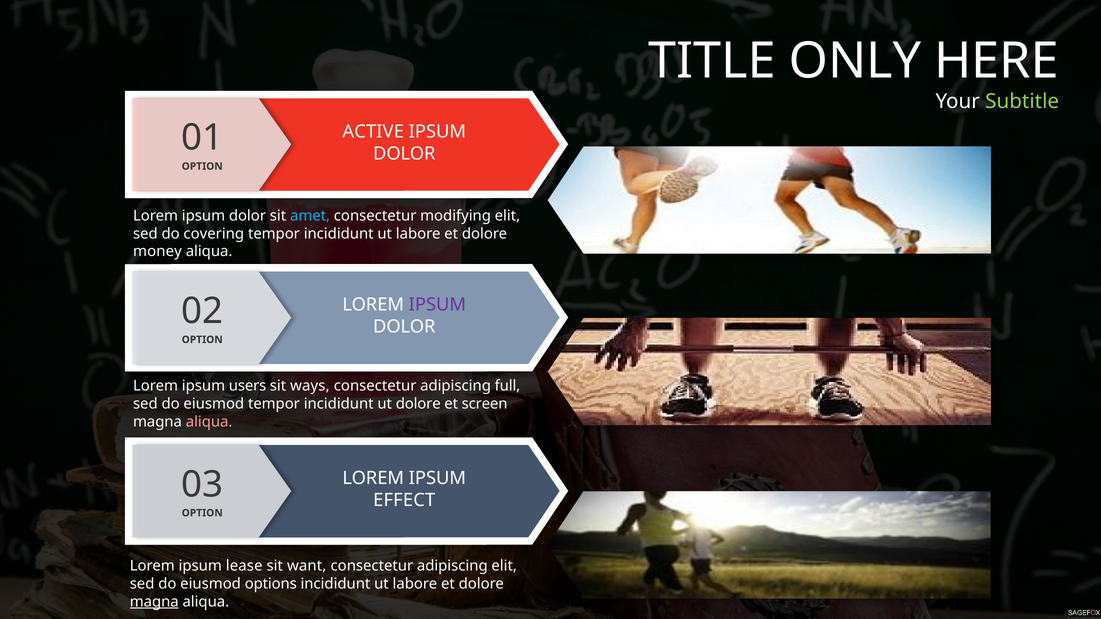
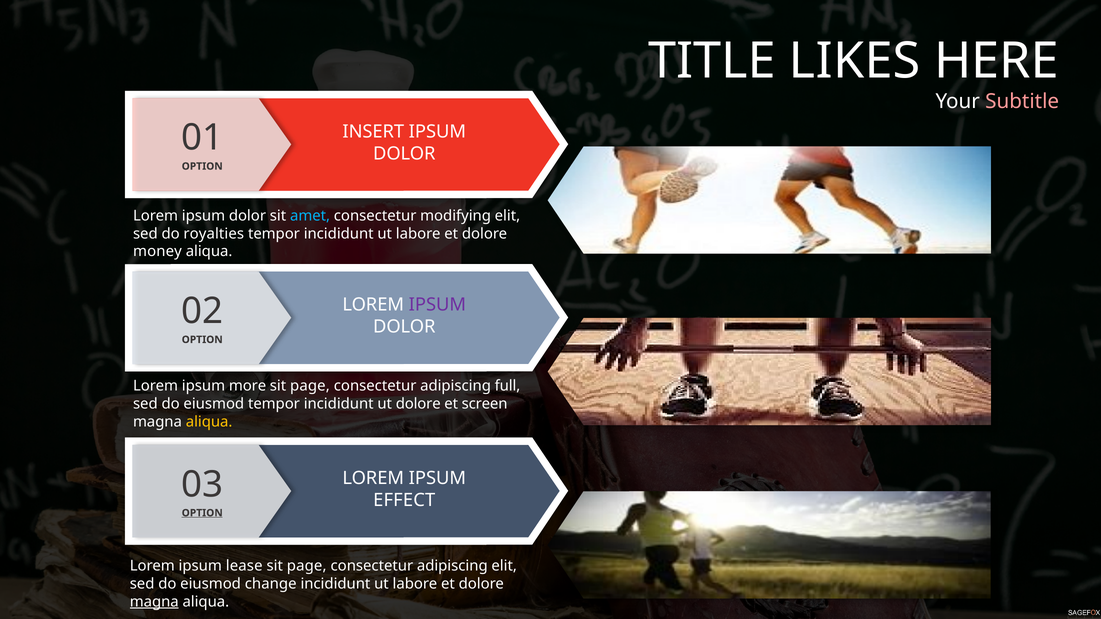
ONLY: ONLY -> LIKES (855, 61)
Subtitle colour: light green -> pink (1022, 102)
ACTIVE: ACTIVE -> INSERT (373, 132)
covering: covering -> royalties (214, 234)
users: users -> more (248, 386)
ways: ways -> page (310, 386)
aliqua colour: pink -> yellow (209, 422)
OPTION underline: none -> present (202, 513)
want: want -> page (307, 566)
options: options -> change (271, 584)
